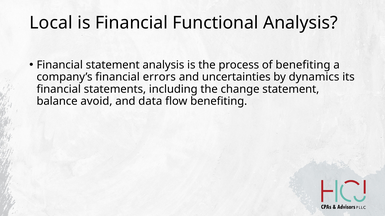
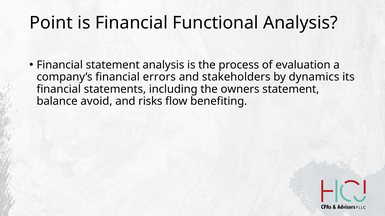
Local: Local -> Point (51, 23)
of benefiting: benefiting -> evaluation (303, 65)
uncertainties: uncertainties -> stakeholders (236, 77)
change: change -> owners (240, 89)
data: data -> risks (150, 101)
